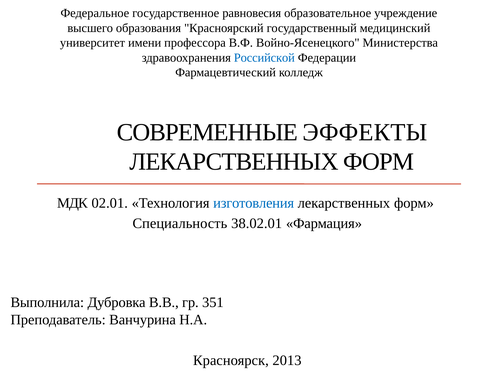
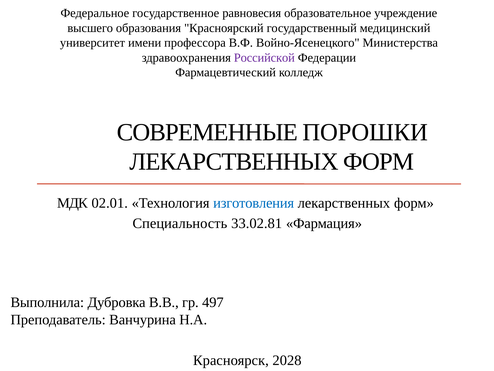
Российской colour: blue -> purple (264, 58)
ЭФФЕКТЫ: ЭФФЕКТЫ -> ПОРОШКИ (365, 132)
38.02.01: 38.02.01 -> 33.02.81 (257, 223)
351: 351 -> 497 (213, 302)
2013: 2013 -> 2028 (287, 360)
